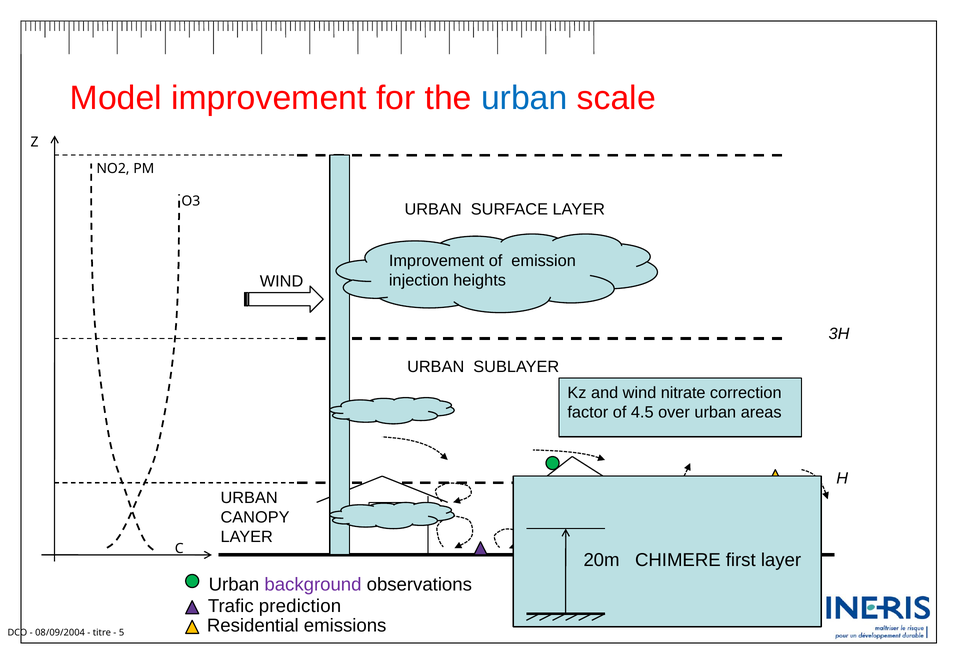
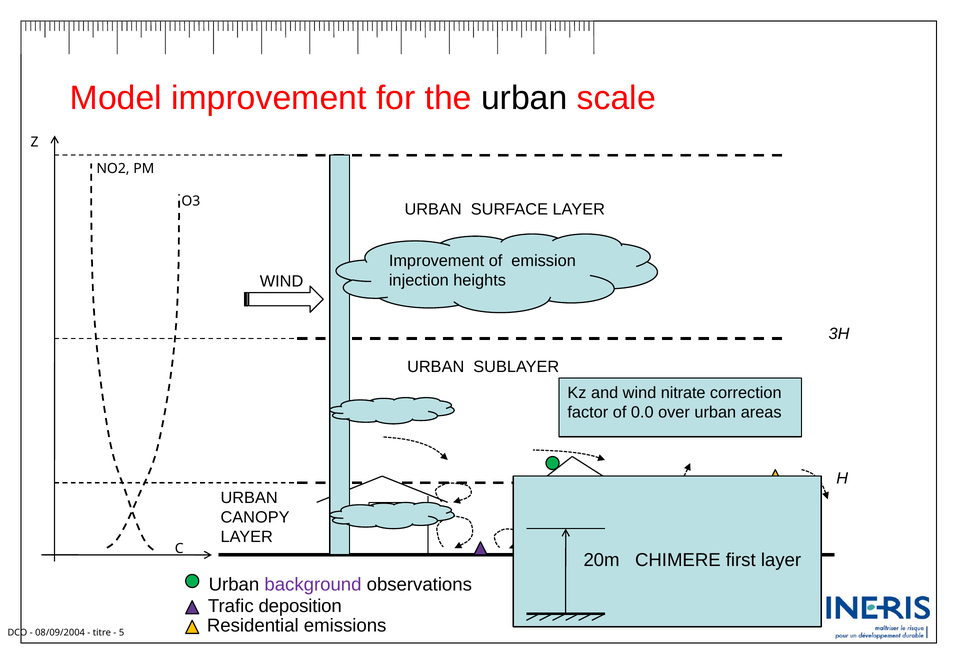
urban colour: blue -> black (524, 98)
4.5: 4.5 -> 0.0 (642, 413)
prediction: prediction -> deposition (300, 606)
